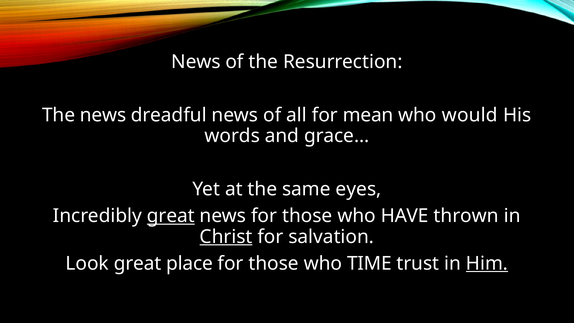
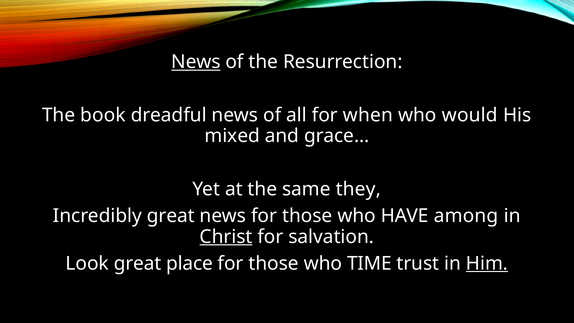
News underline: none -> present (196, 62)
The news: news -> book (103, 115)
mean: mean -> when (368, 115)
words: words -> mixed (232, 136)
eyes: eyes -> they (358, 189)
great underline: present -> none (171, 216)
thrown: thrown -> among (466, 216)
